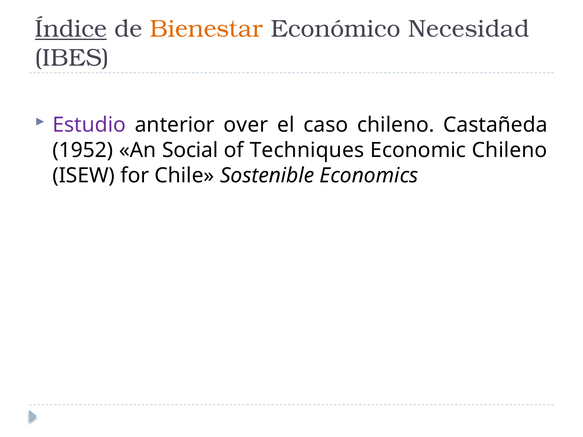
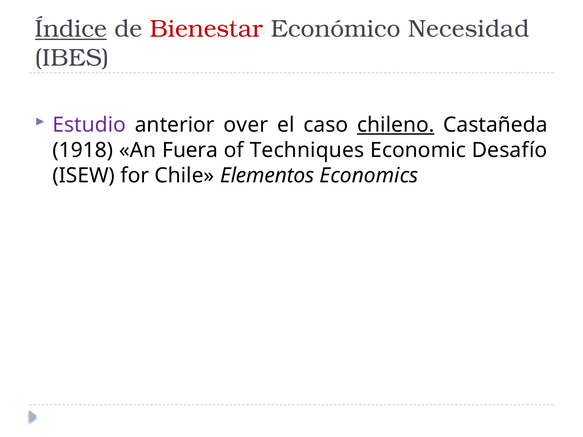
Bienestar colour: orange -> red (206, 29)
chileno underline: none -> present (396, 125)
1952: 1952 -> 1918 (83, 150)
Social: Social -> Fuera (190, 150)
Economic Chileno: Chileno -> Desafío (510, 150)
Sostenible: Sostenible -> Elementos (267, 176)
